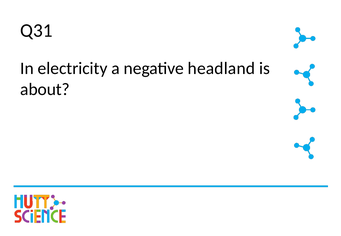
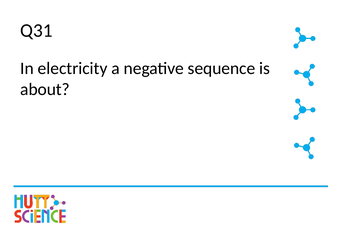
headland: headland -> sequence (221, 68)
